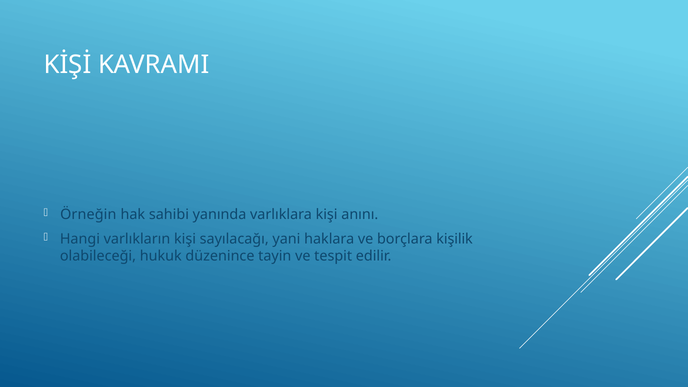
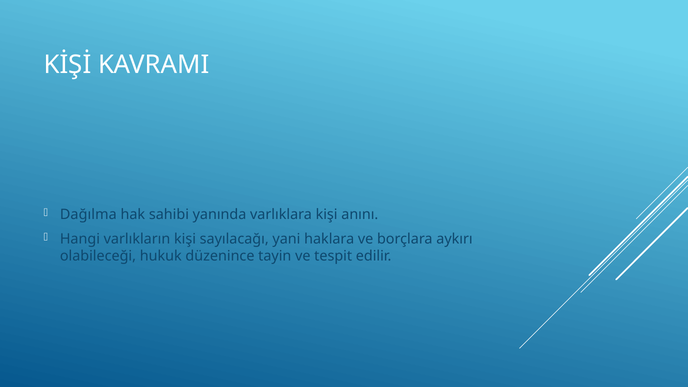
Örneğin: Örneğin -> Dağılma (88, 215)
kişilik: kişilik -> aykırı (455, 239)
